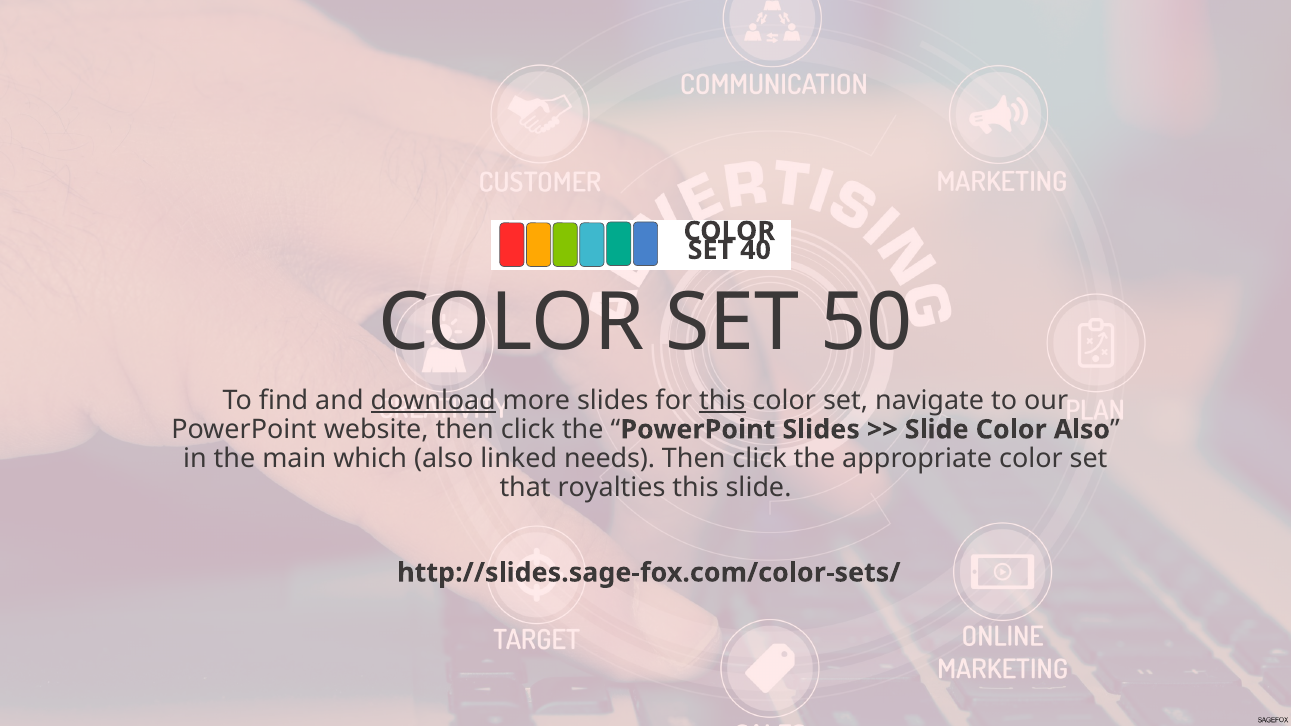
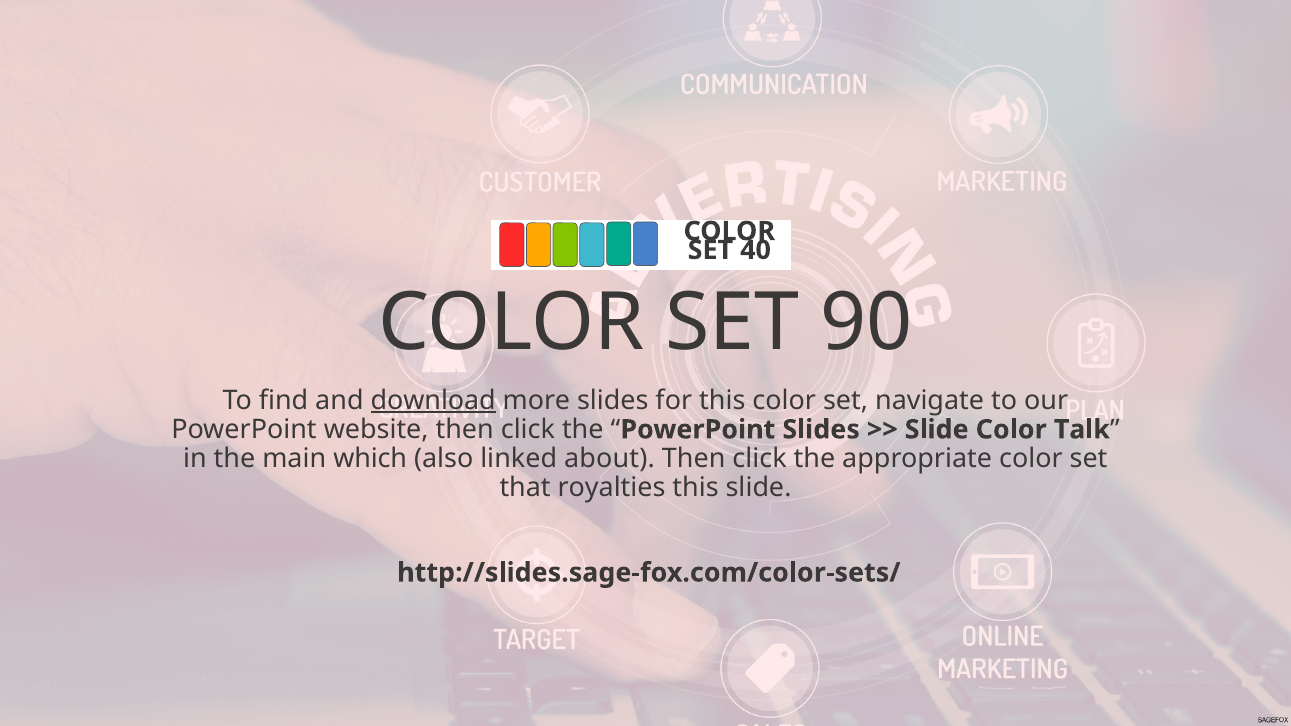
50: 50 -> 90 (867, 323)
this underline: present -> none (722, 401)
Color Also: Also -> Talk (1082, 430)
needs: needs -> about (609, 459)
